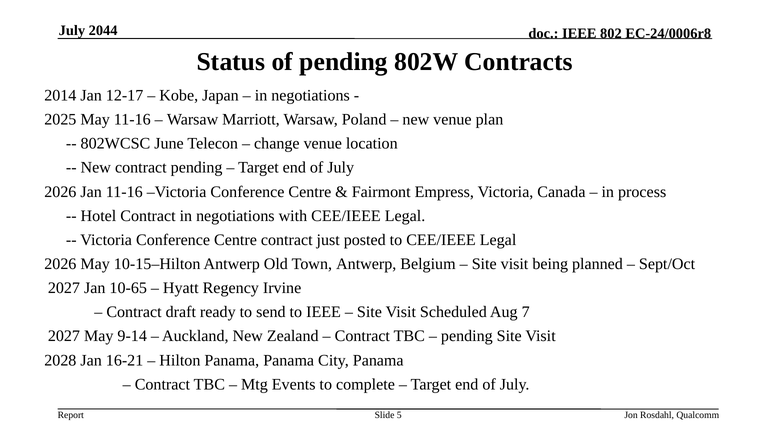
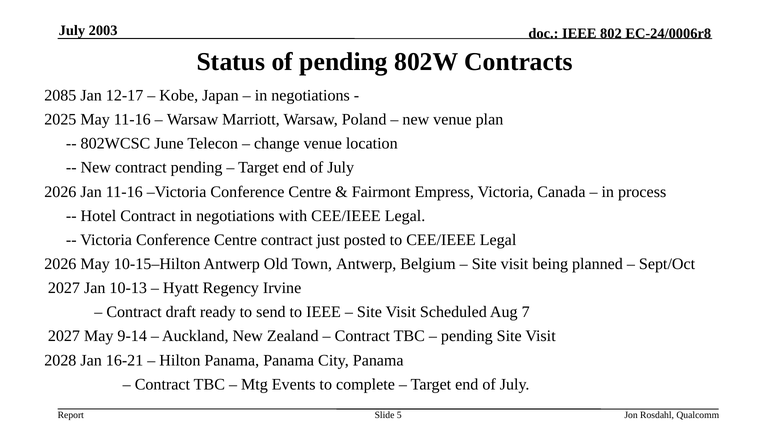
2044: 2044 -> 2003 (103, 31)
2014: 2014 -> 2085 (60, 95)
10-65: 10-65 -> 10-13 (128, 288)
